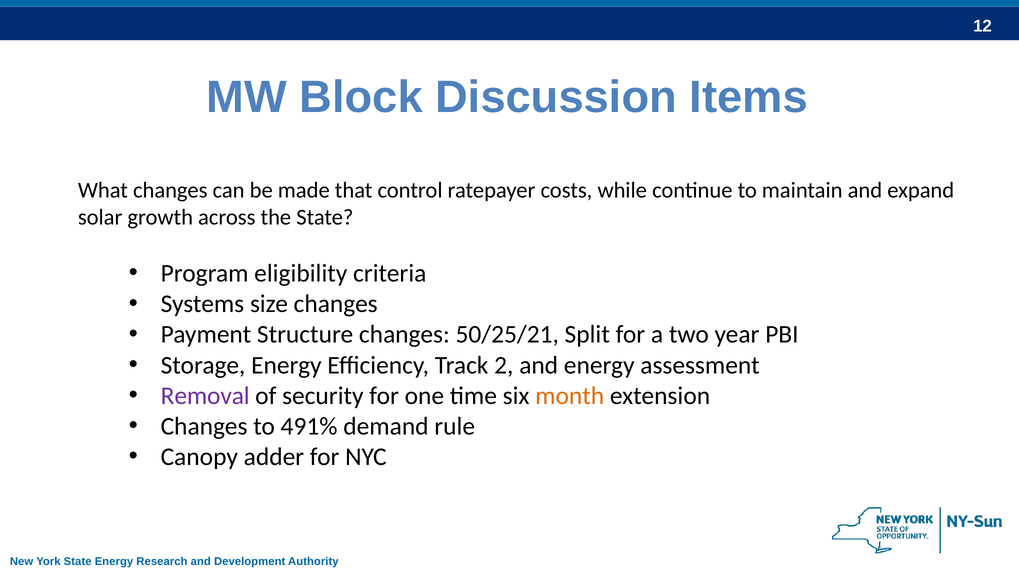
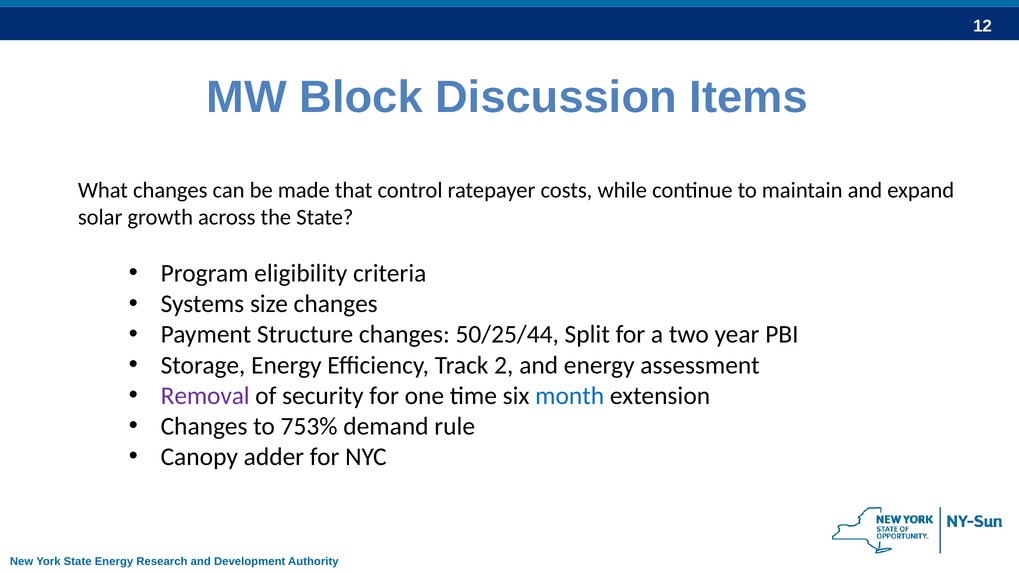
50/25/21: 50/25/21 -> 50/25/44 (507, 335)
month colour: orange -> blue (570, 396)
491%: 491% -> 753% (309, 426)
